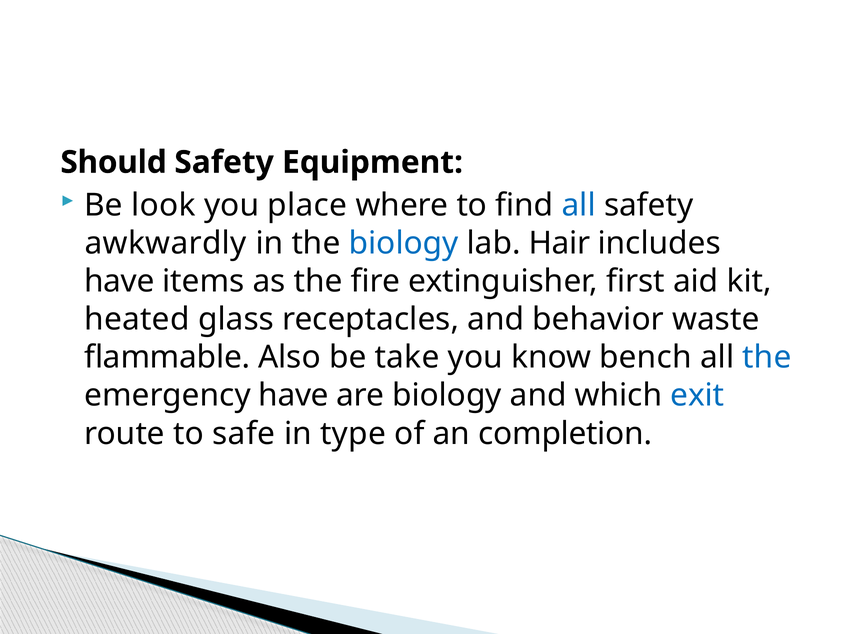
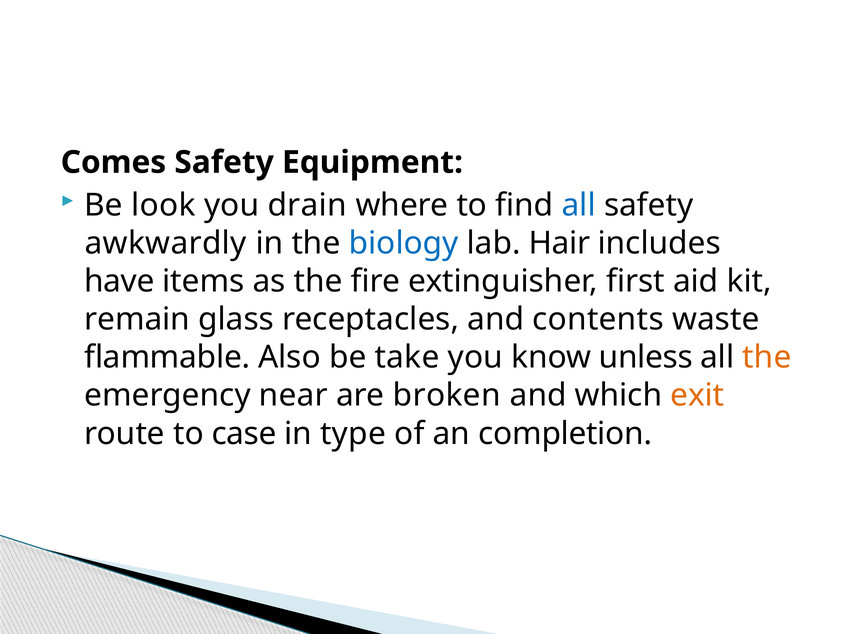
Should: Should -> Comes (113, 162)
place: place -> drain (307, 205)
heated: heated -> remain (137, 319)
behavior: behavior -> contents (598, 319)
bench: bench -> unless (646, 357)
the colour: blue -> orange (767, 357)
emergency have: have -> near (293, 395)
are biology: biology -> broken (447, 395)
exit colour: blue -> orange (697, 395)
safe: safe -> case (244, 433)
